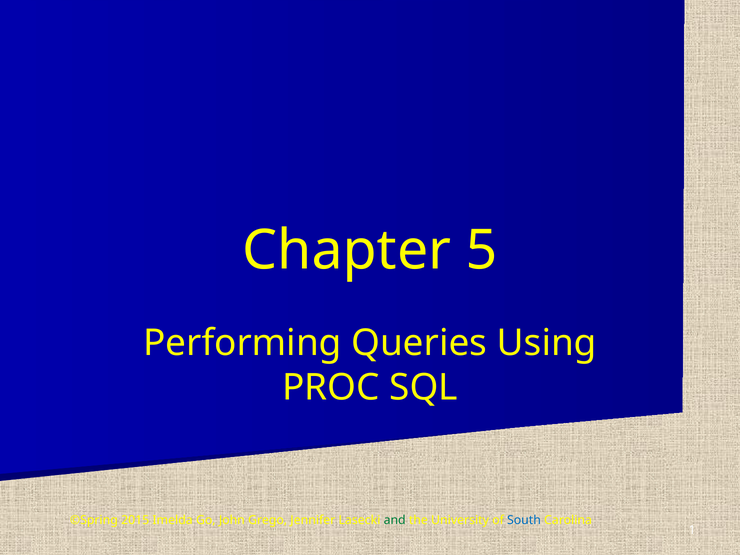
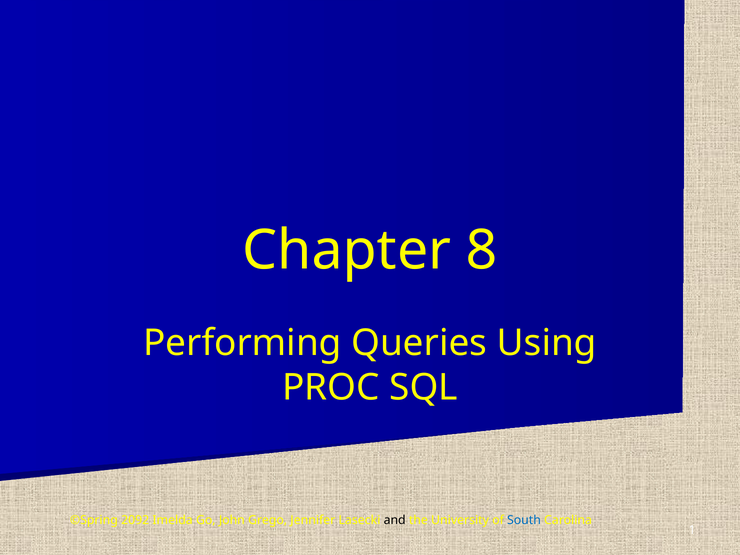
5: 5 -> 8 (481, 251)
2015: 2015 -> 2092 (135, 520)
and colour: green -> black (395, 520)
